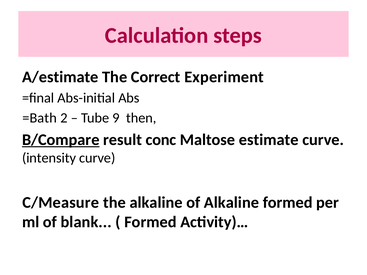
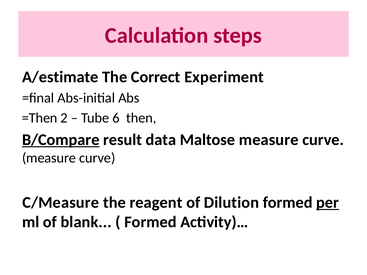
=Bath: =Bath -> =Then (40, 118)
9: 9 -> 6 (116, 118)
conc: conc -> data (161, 140)
Maltose estimate: estimate -> measure (269, 140)
intensity: intensity -> measure (49, 158)
the alkaline: alkaline -> reagent (156, 203)
of Alkaline: Alkaline -> Dilution (231, 203)
per underline: none -> present (328, 203)
